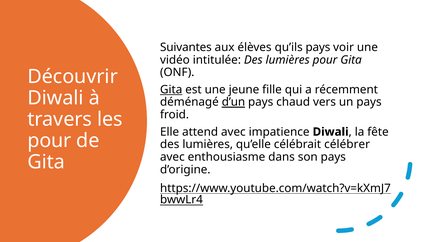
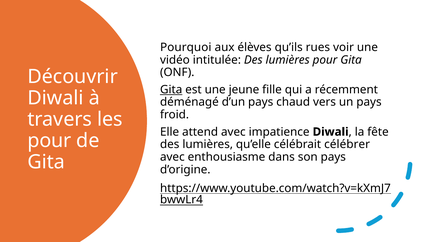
Suivantes: Suivantes -> Pourquoi (186, 47)
qu’ils pays: pays -> rues (318, 47)
d’un underline: present -> none (233, 102)
